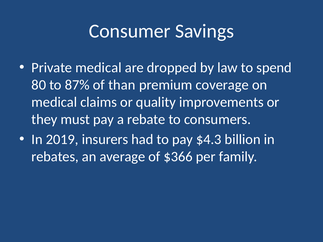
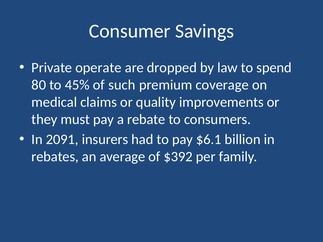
Private medical: medical -> operate (98, 68)
87%: 87% -> 45% (77, 85)
than: than -> such (122, 85)
2019: 2019 -> 2091 (62, 140)
$4.3: $4.3 -> $6.1 (209, 140)
$366: $366 -> $392 (178, 157)
